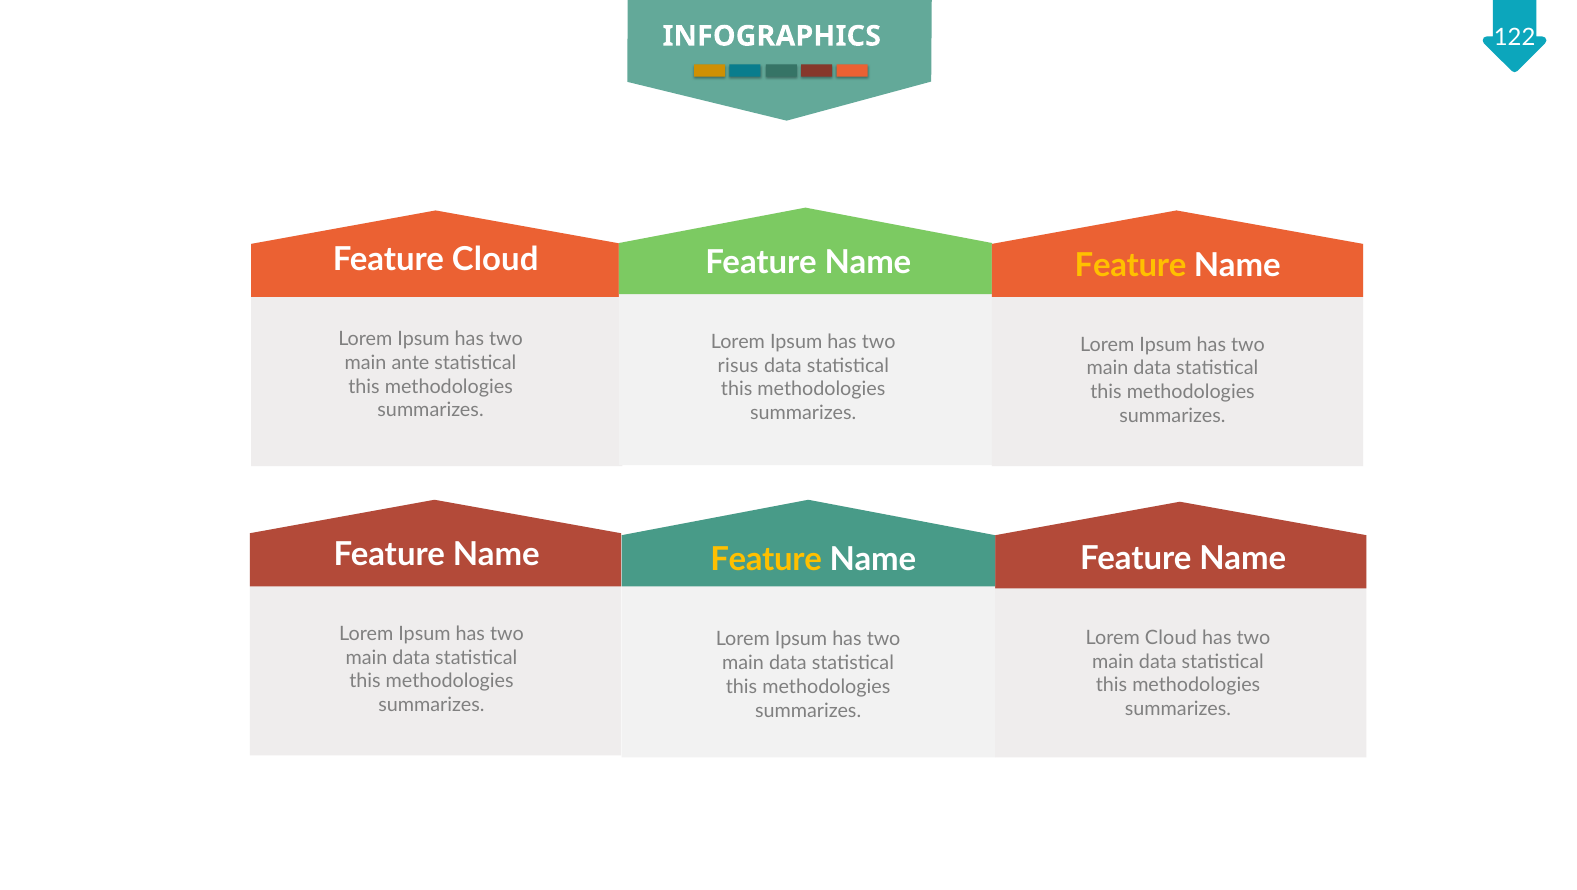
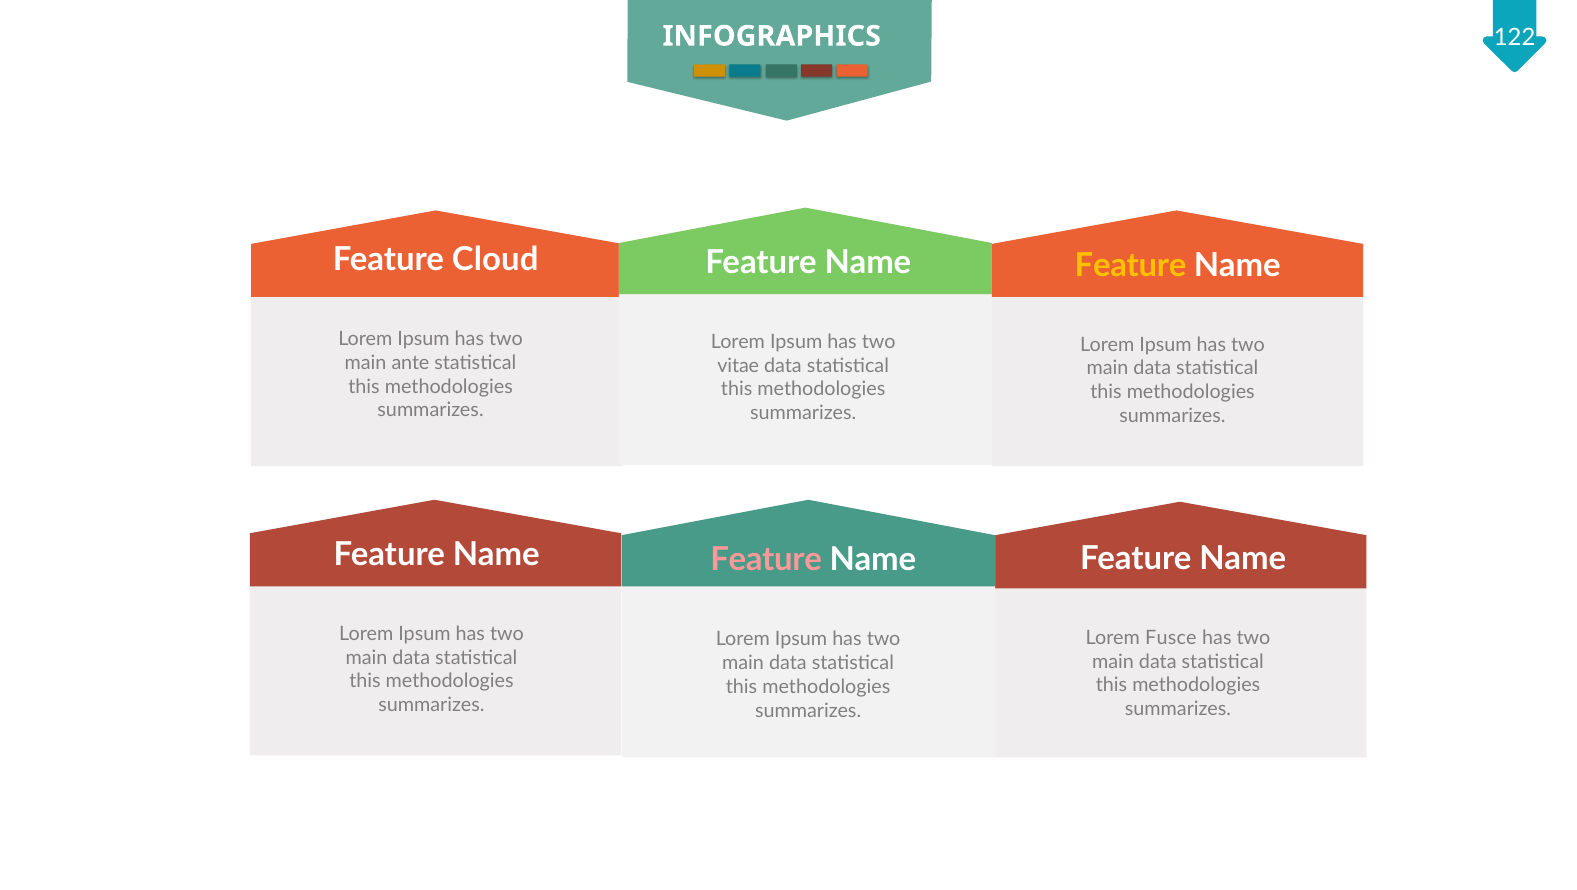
risus: risus -> vitae (738, 365)
Feature colour: yellow -> pink (766, 559)
Lorem Cloud: Cloud -> Fusce (1171, 637)
